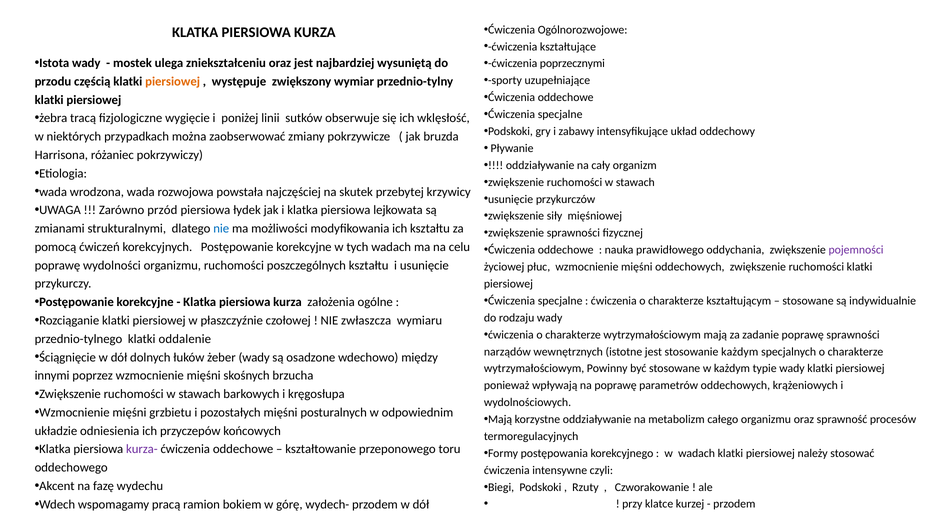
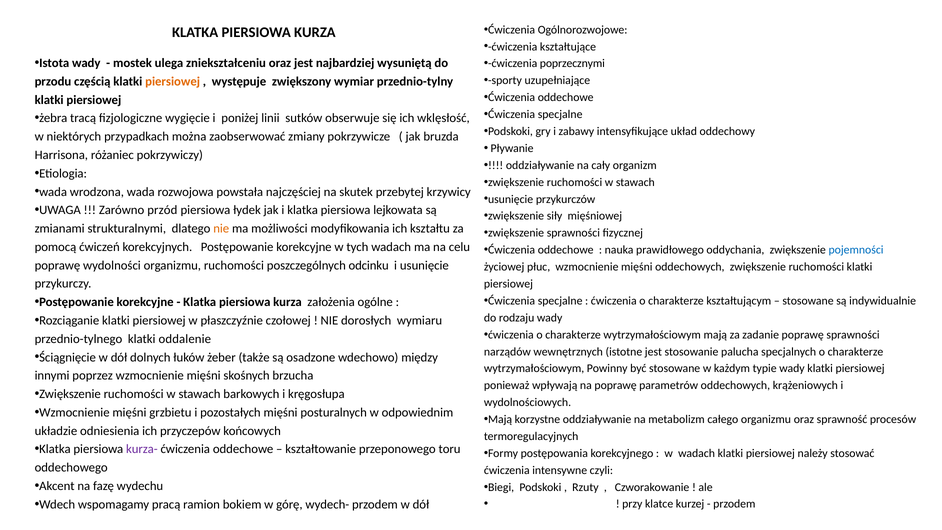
nie colour: blue -> orange (221, 229)
pojemności colour: purple -> blue (856, 250)
poszczególnych kształtu: kształtu -> odcinku (369, 265)
zwłaszcza: zwłaszcza -> dorosłych (366, 320)
stosowanie każdym: każdym -> palucha (740, 352)
żeber wady: wady -> także (254, 357)
